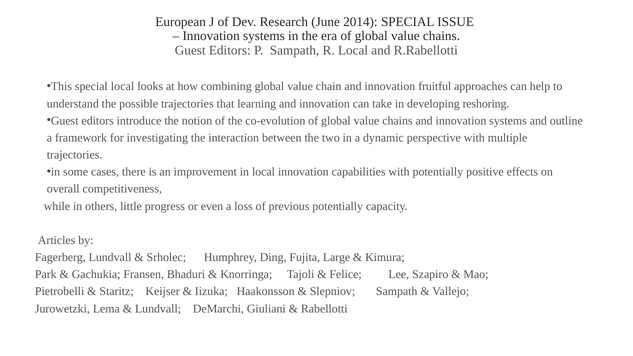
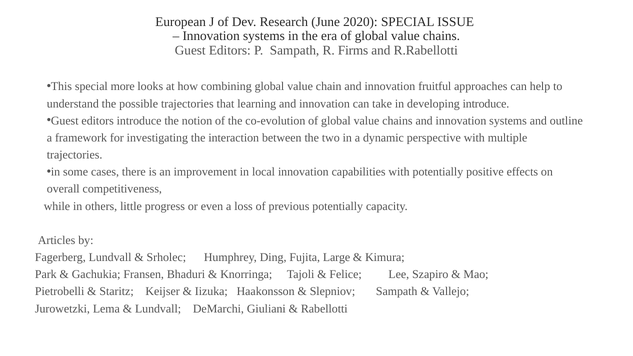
2014: 2014 -> 2020 (360, 22)
R Local: Local -> Firms (353, 50)
special local: local -> more (123, 87)
developing reshoring: reshoring -> introduce (486, 104)
